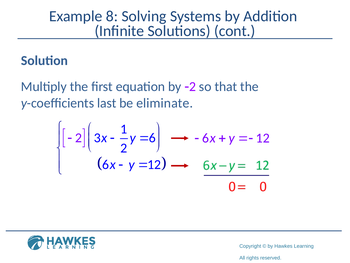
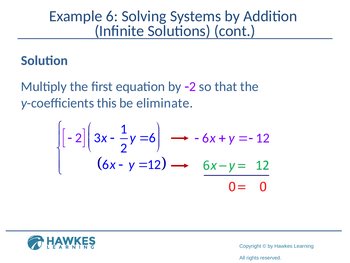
Example 8: 8 -> 6 (112, 16)
last: last -> this (107, 103)
